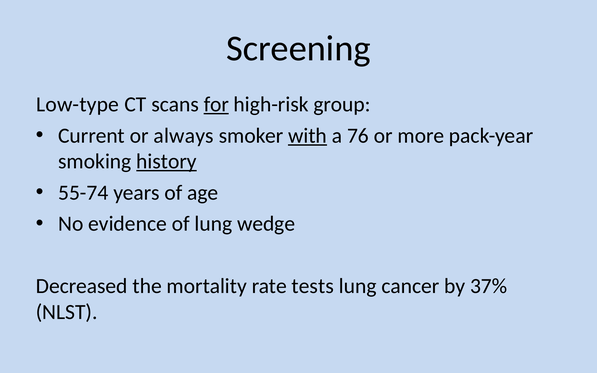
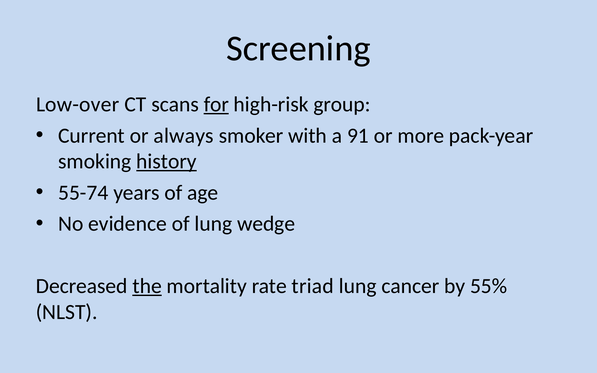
Low-type: Low-type -> Low-over (78, 104)
with underline: present -> none (308, 136)
76: 76 -> 91 (358, 136)
the underline: none -> present (147, 286)
tests: tests -> triad (313, 286)
37%: 37% -> 55% (489, 286)
